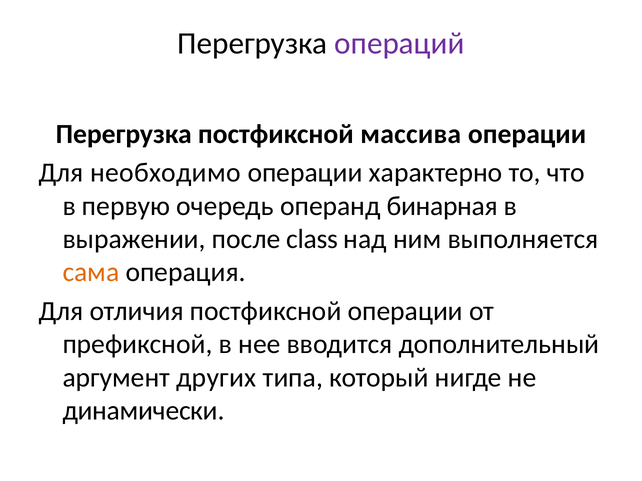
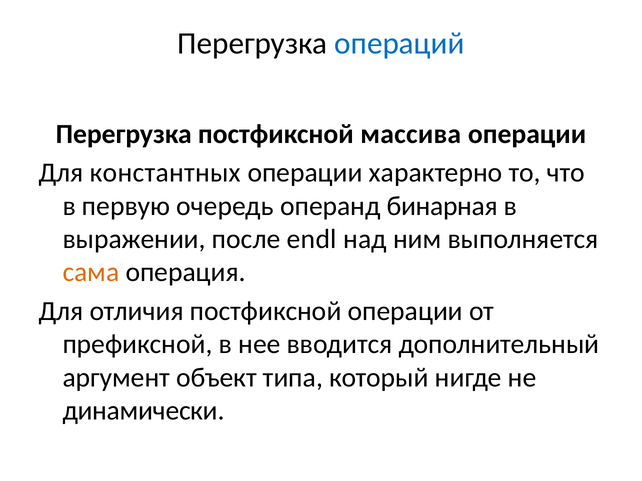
операций colour: purple -> blue (399, 43)
необходимо: необходимо -> константных (165, 173)
class: class -> endl (312, 239)
других: других -> объект (216, 378)
